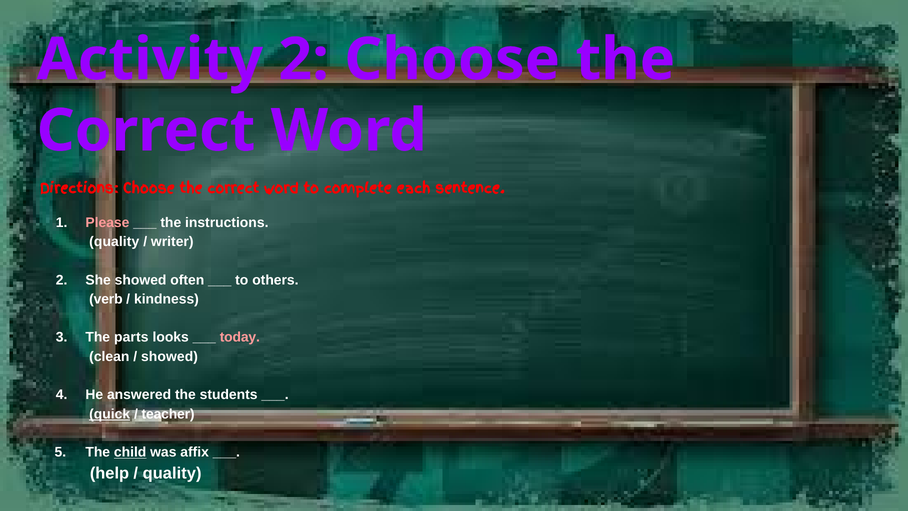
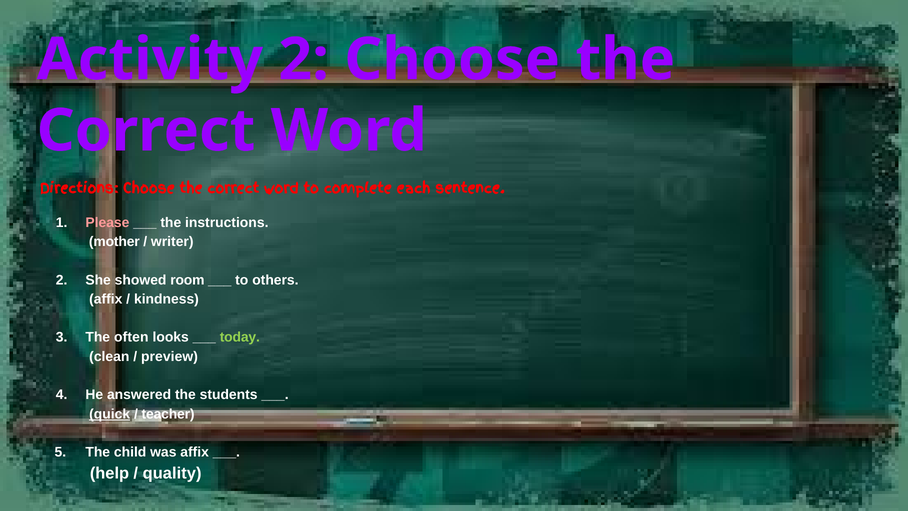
quality: quality -> mother (114, 242)
often: often -> room (187, 280)
verb: verb -> affix (106, 299)
parts: parts -> often (131, 337)
today colour: pink -> light green (240, 337)
showed: showed -> preview (169, 356)
child underline: present -> none (130, 452)
